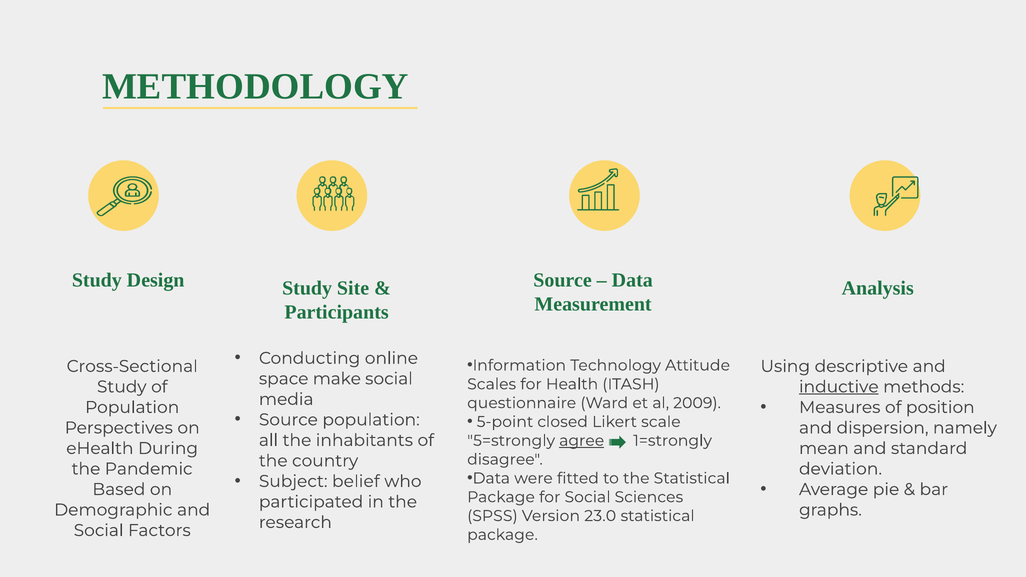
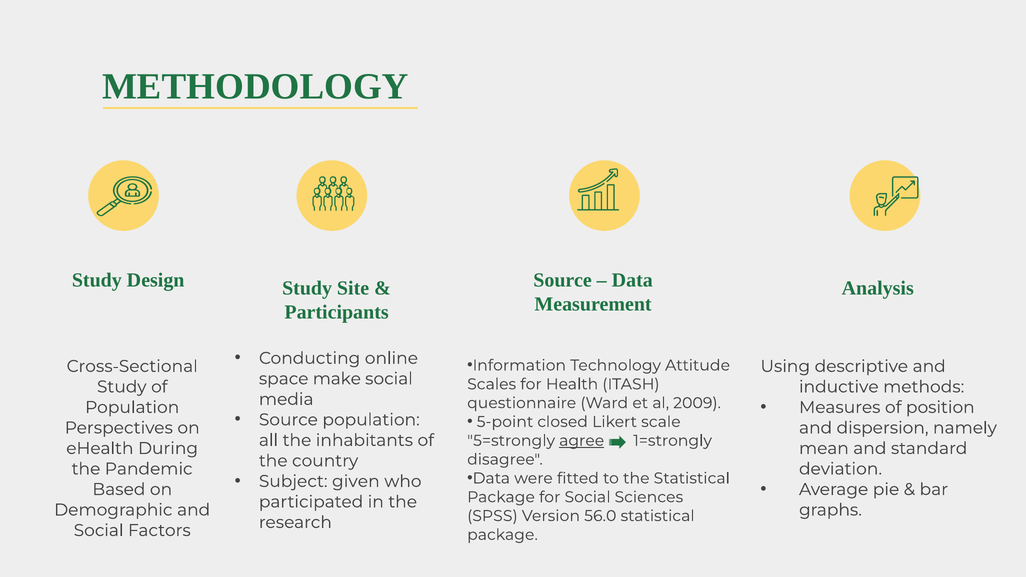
inductive underline: present -> none (839, 387)
belief: belief -> given (356, 481)
23.0: 23.0 -> 56.0 (600, 516)
